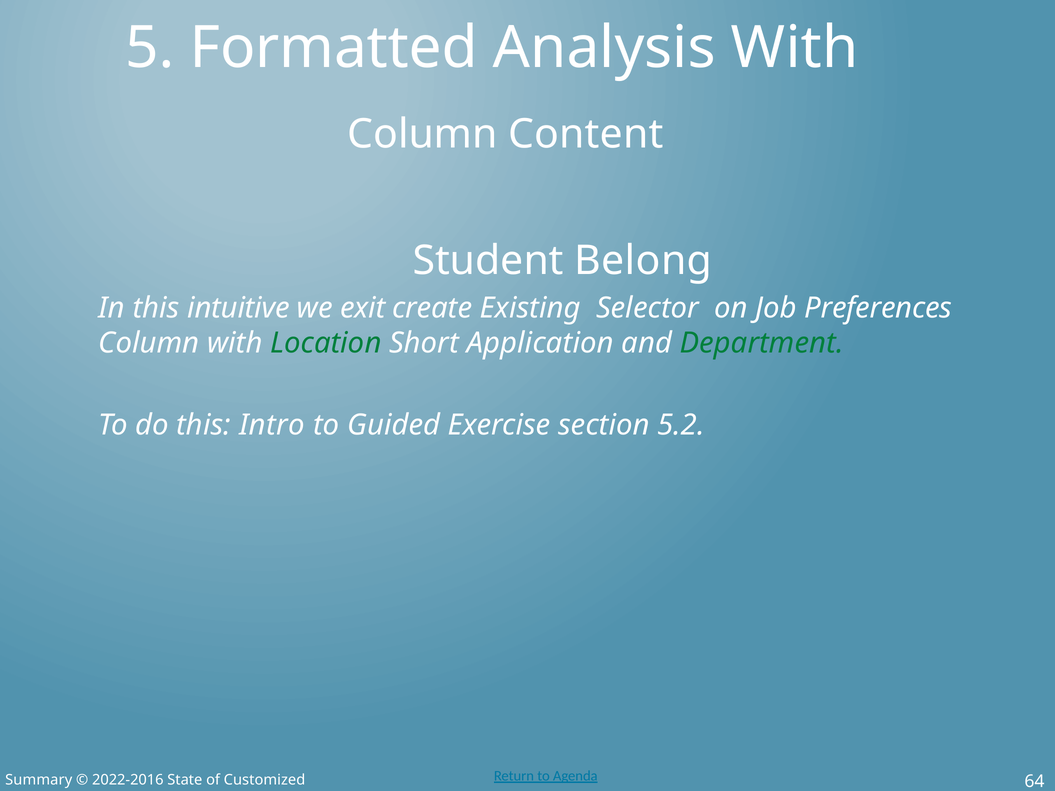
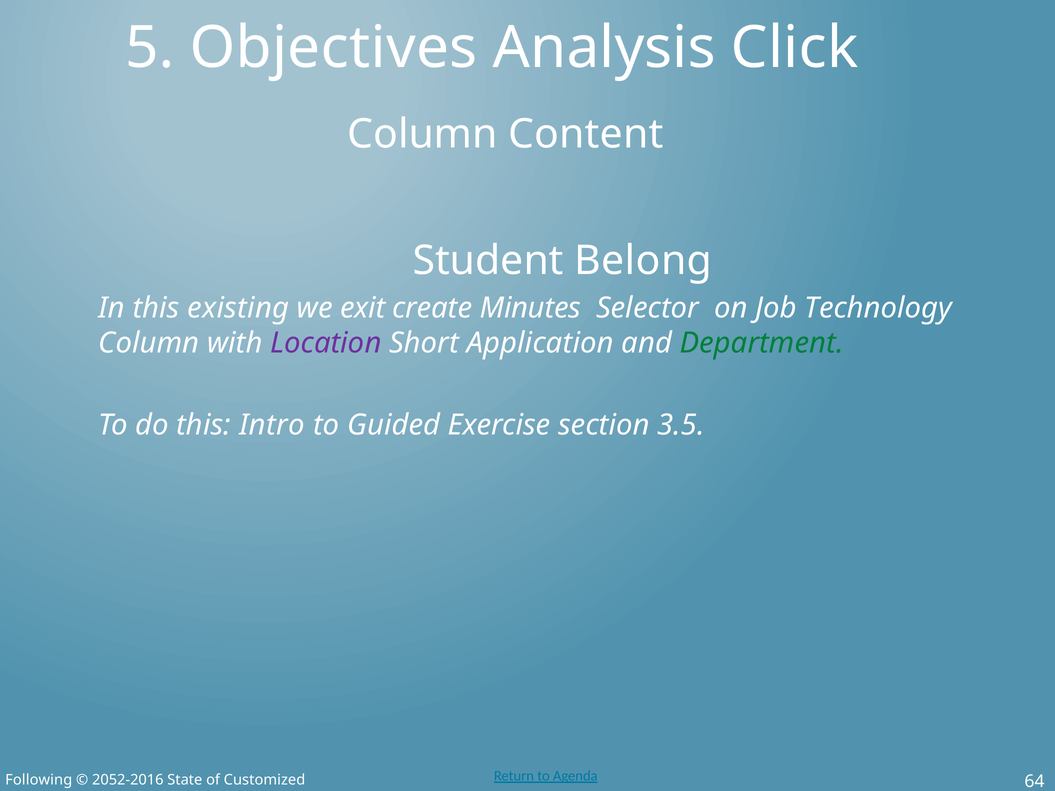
Formatted: Formatted -> Objectives (334, 48)
Analysis With: With -> Click (795, 48)
intuitive: intuitive -> existing (238, 308)
Existing: Existing -> Minutes (530, 308)
Preferences: Preferences -> Technology (878, 308)
Location colour: green -> purple (326, 343)
5.2: 5.2 -> 3.5 (681, 425)
Summary: Summary -> Following (39, 780)
2022-2016: 2022-2016 -> 2052-2016 (128, 780)
